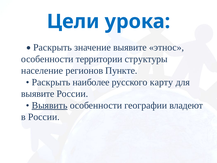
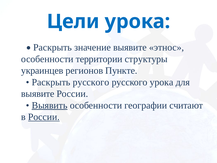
население: население -> украинцев (42, 70)
Раскрыть наиболее: наиболее -> русского (91, 82)
русского карту: карту -> урока (162, 82)
владеют: владеют -> считают (186, 105)
России underline: none -> present (44, 117)
